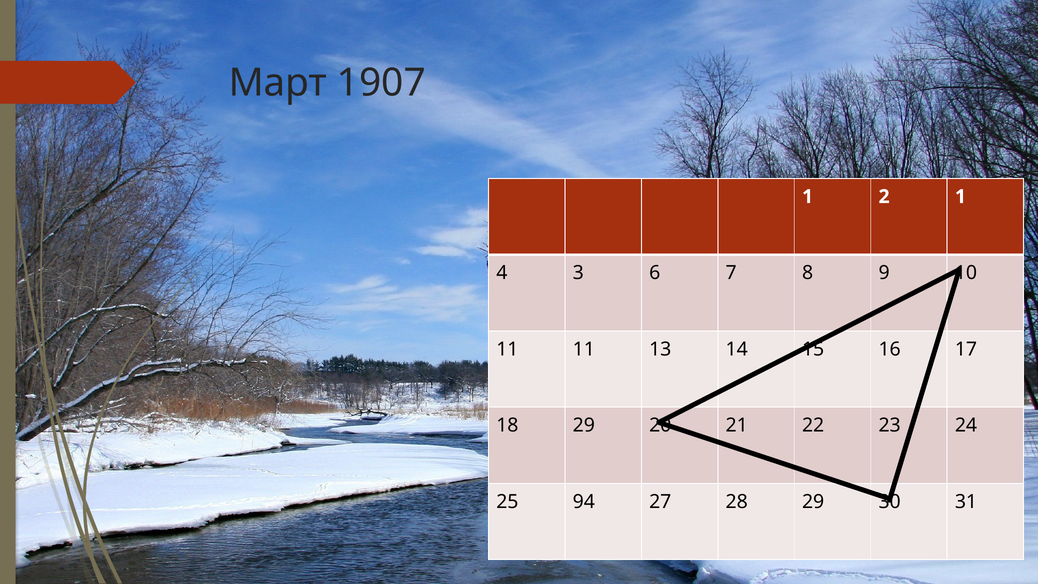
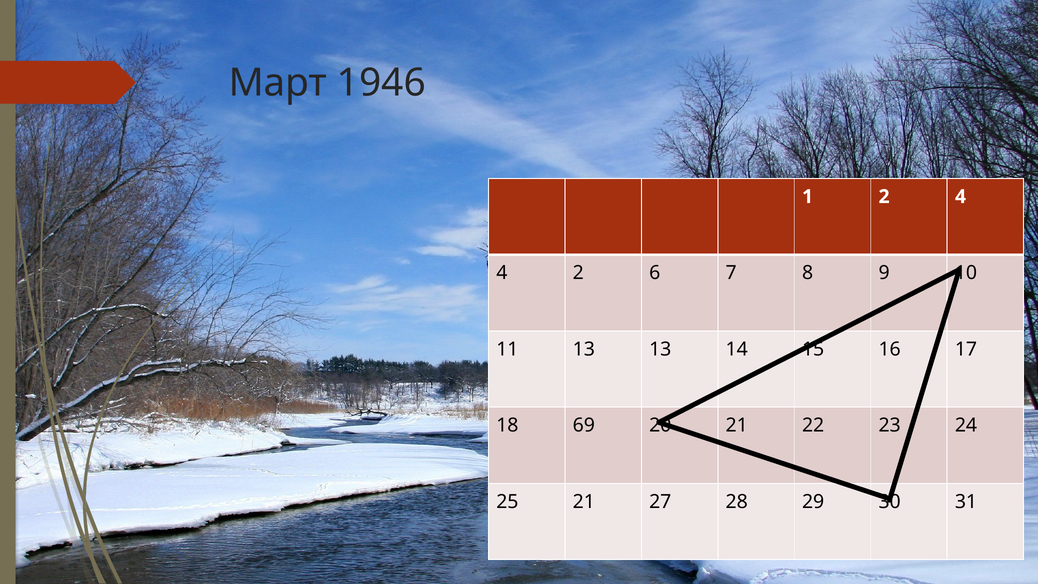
1907: 1907 -> 1946 (381, 83)
2 1: 1 -> 4 (961, 197)
4 3: 3 -> 2 (578, 273)
11 11: 11 -> 13 (584, 349)
18 29: 29 -> 69 (584, 425)
25 94: 94 -> 21 (584, 502)
